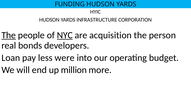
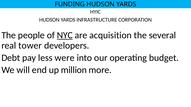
The underline: present -> none (9, 35)
person: person -> several (162, 35)
bonds: bonds -> tower (30, 46)
Loan: Loan -> Debt (11, 58)
